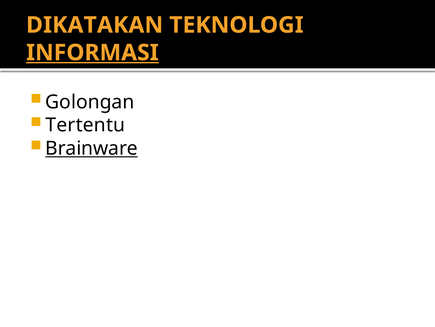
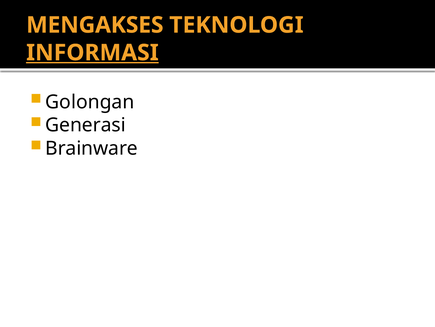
DIKATAKAN: DIKATAKAN -> MENGAKSES (95, 25)
Tertentu: Tertentu -> Generasi (85, 125)
Brainware underline: present -> none (92, 148)
